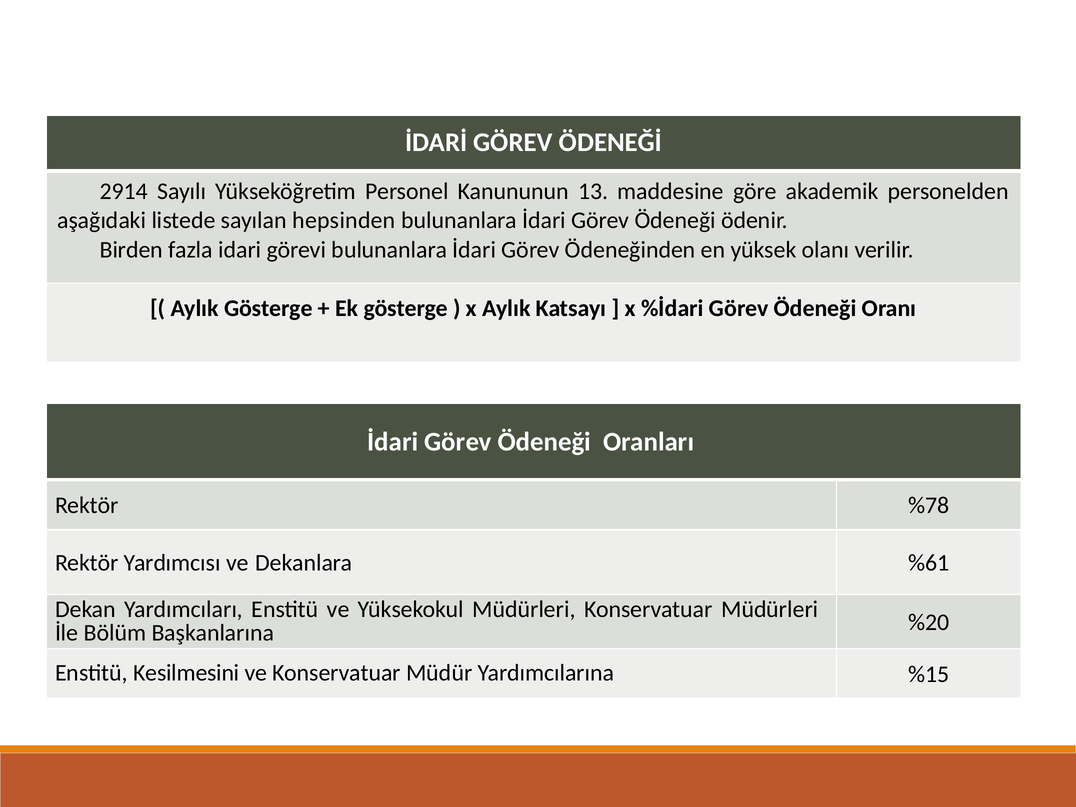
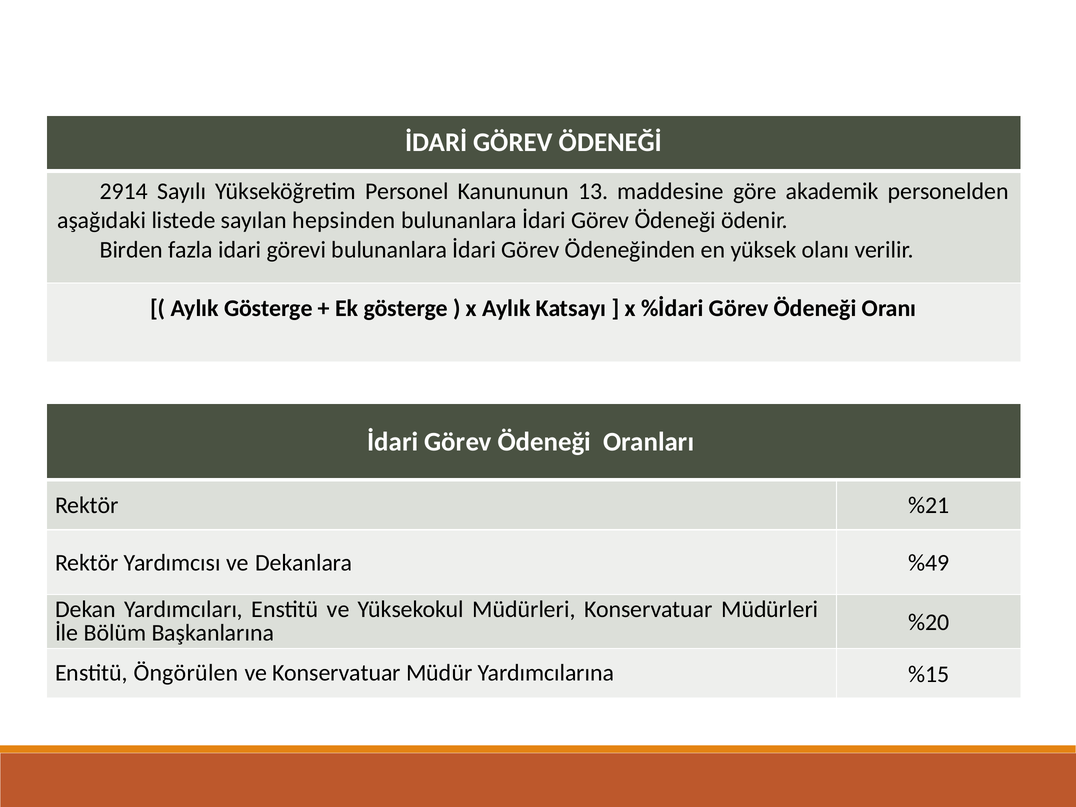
%78: %78 -> %21 (929, 506)
%61: %61 -> %49 (929, 563)
Kesilmesini: Kesilmesini -> Öngörülen (186, 673)
